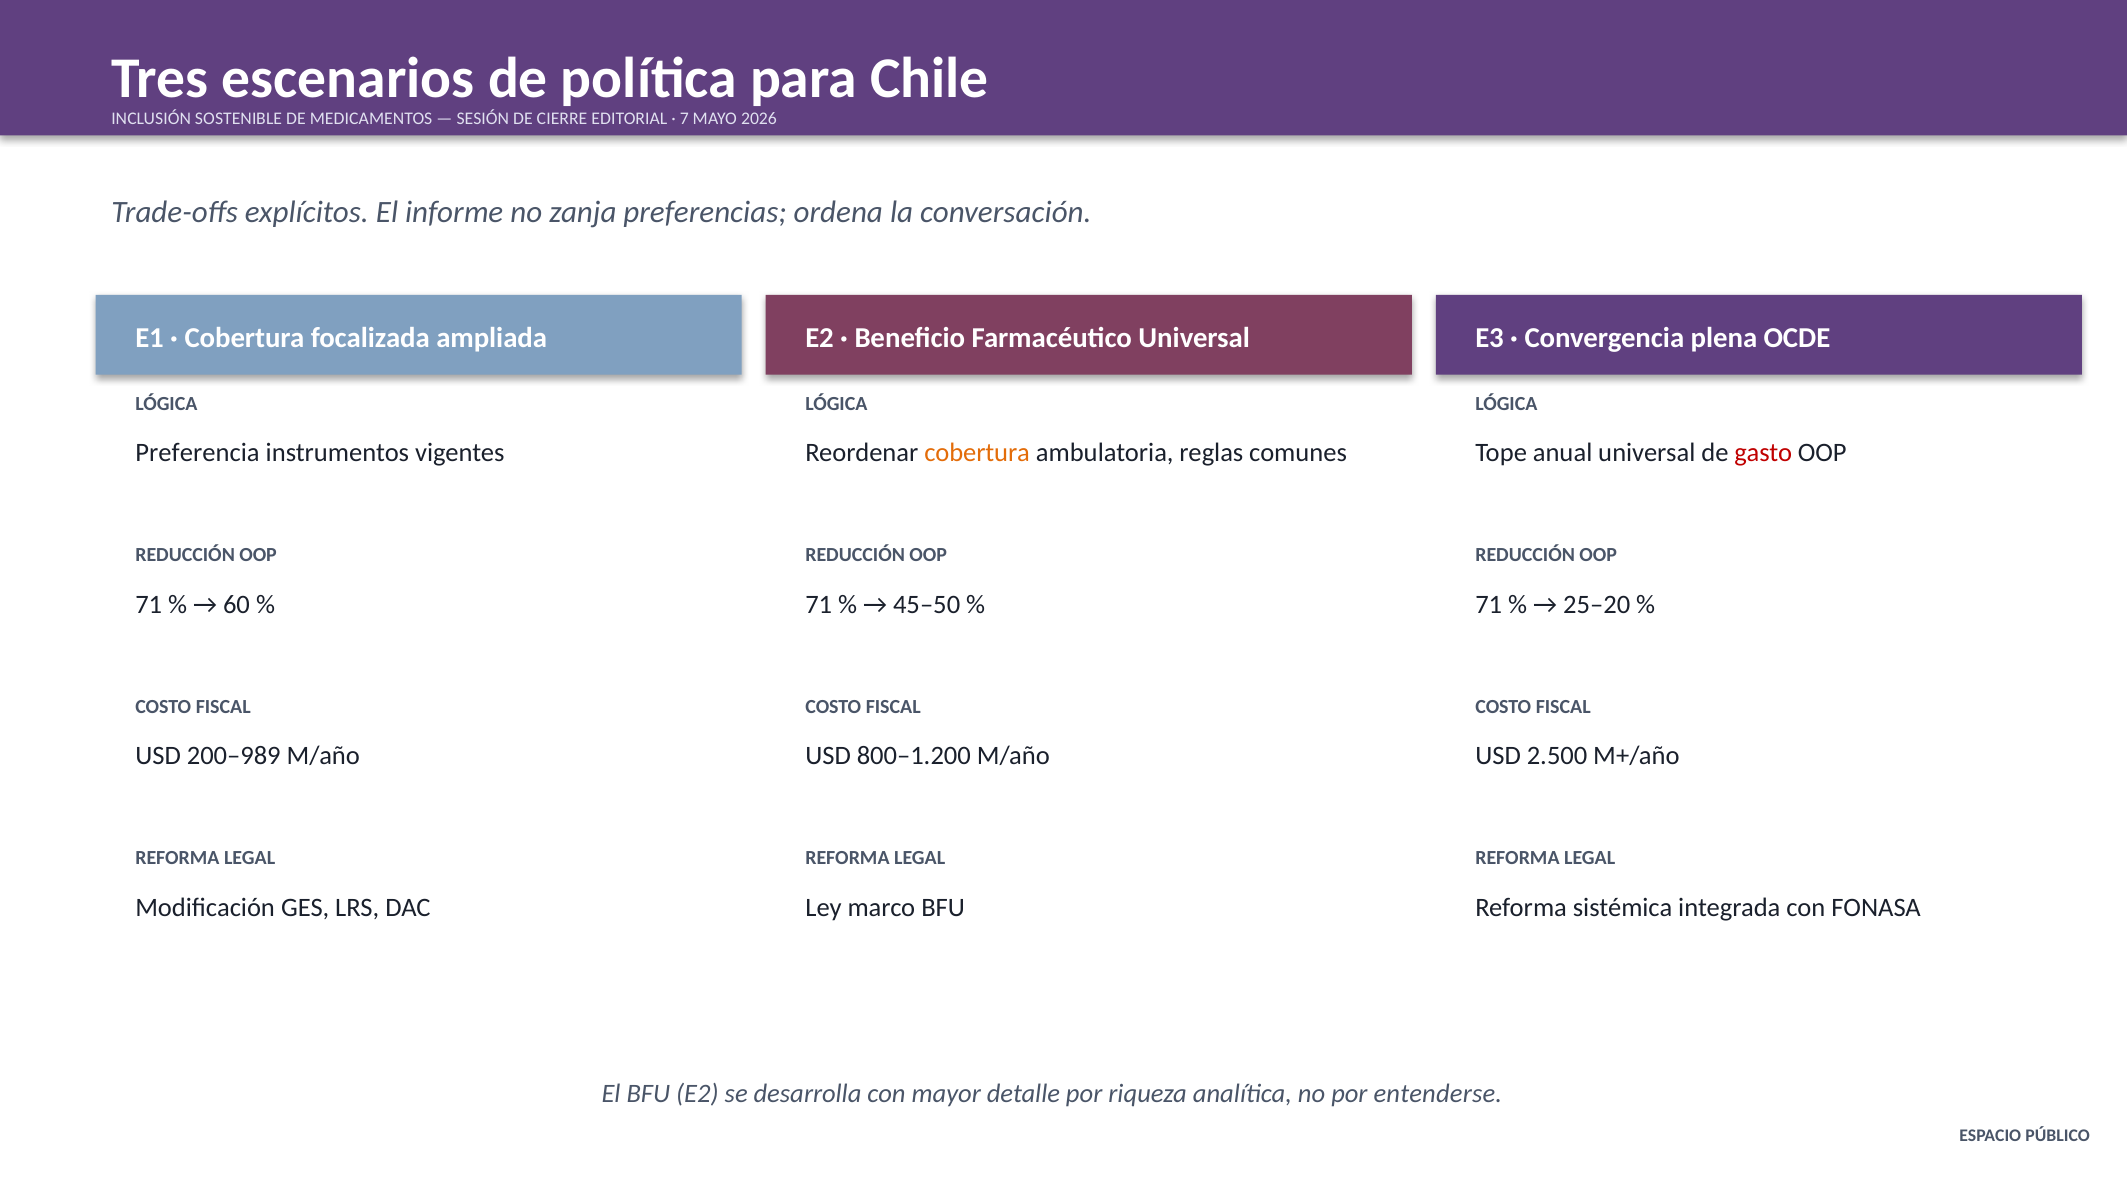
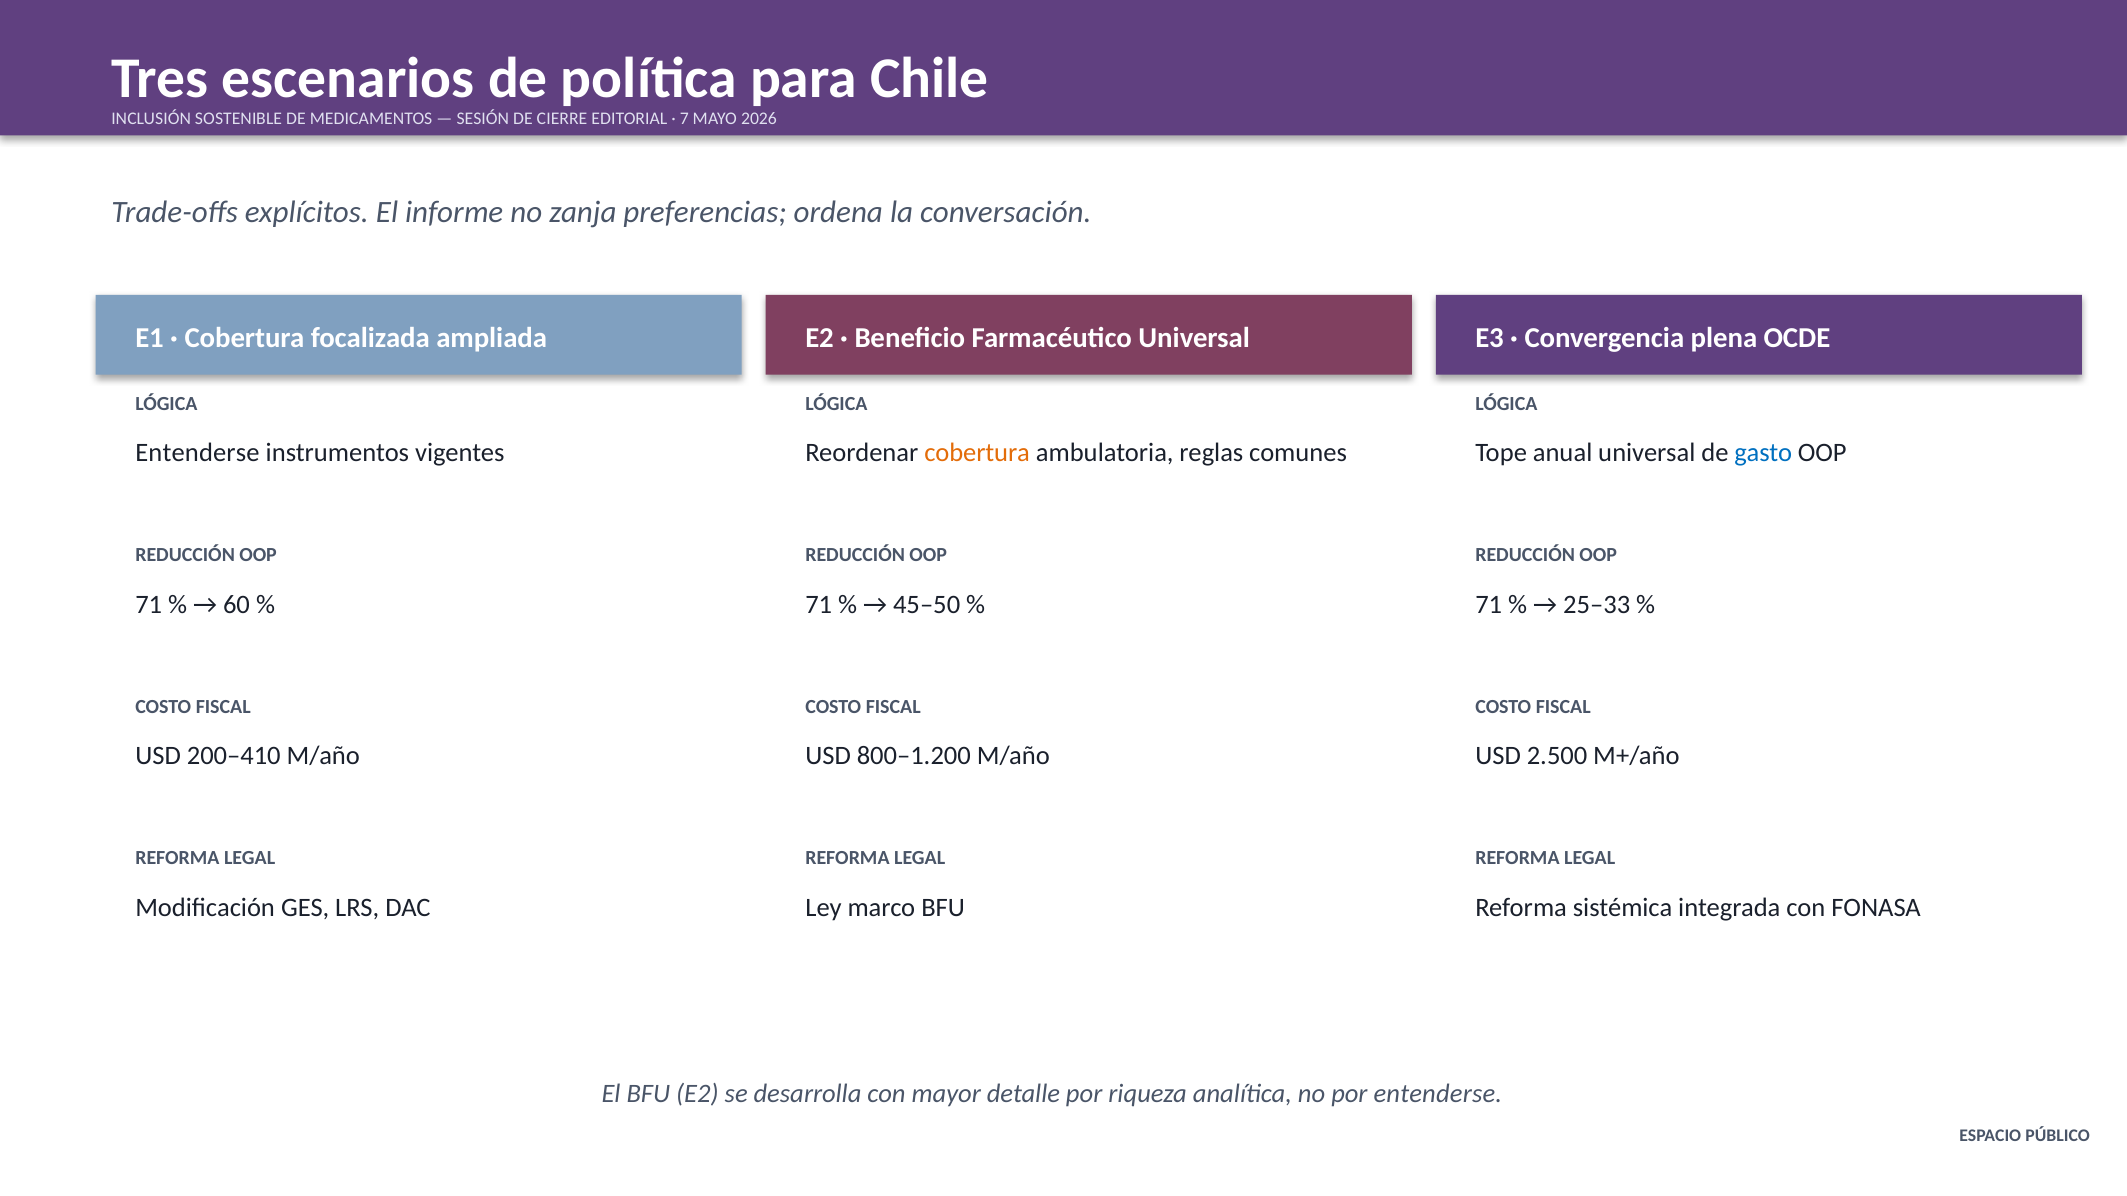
Preferencia: Preferencia -> Entenderse (197, 453)
gasto colour: red -> blue (1763, 453)
25–20: 25–20 -> 25–33 (1597, 605)
200–989: 200–989 -> 200–410 (234, 756)
